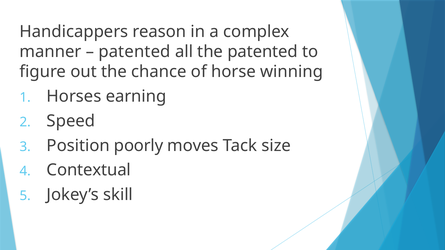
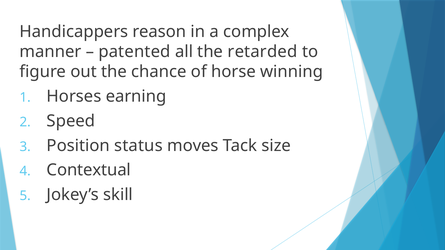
the patented: patented -> retarded (262, 52)
poorly: poorly -> status (138, 146)
